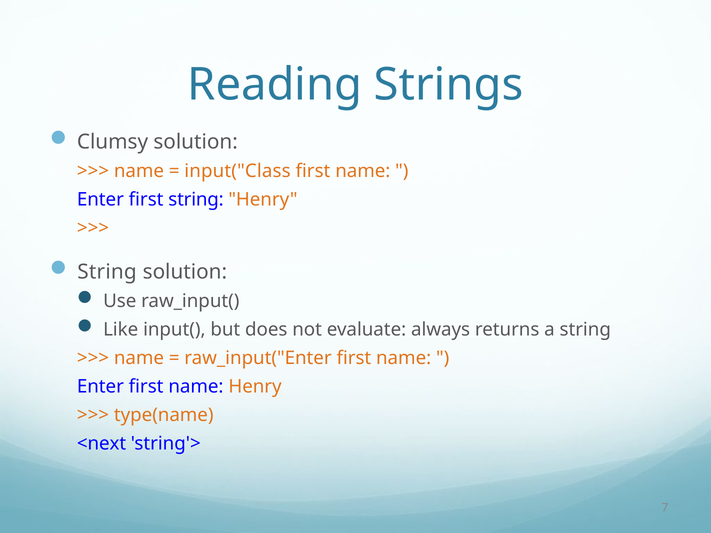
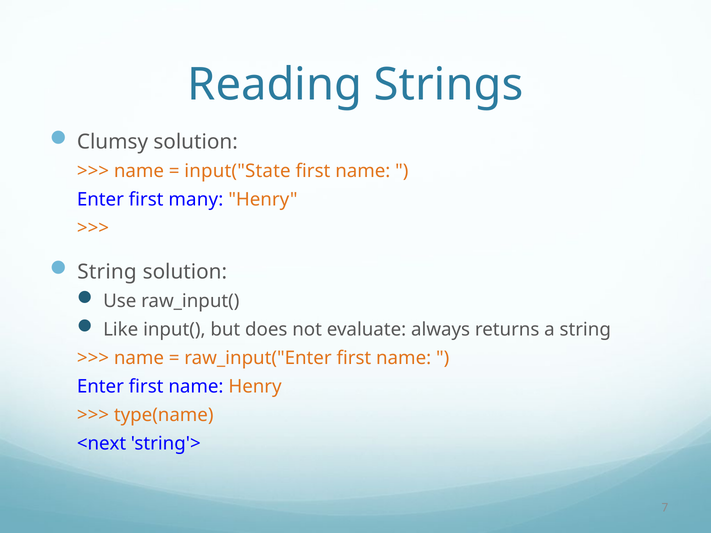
input("Class: input("Class -> input("State (237, 171)
first string: string -> many (196, 200)
